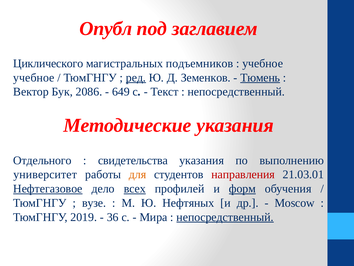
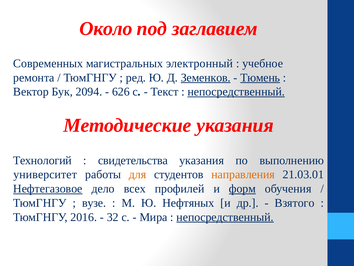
Опубл: Опубл -> Около (106, 28)
Циклического: Циклического -> Современных (48, 63)
подъемников: подъемников -> электронный (200, 63)
учебное: учебное -> ремонта (34, 77)
ред underline: present -> none (136, 77)
Земенков underline: none -> present (206, 77)
2086: 2086 -> 2094 (89, 92)
649: 649 -> 626 (121, 92)
непосредственный underline: none -> present (236, 92)
Отдельного: Отдельного -> Технологий (42, 160)
направления colour: red -> orange (243, 174)
всех underline: present -> none (135, 188)
Moscow: Moscow -> Взятого (295, 203)
2019: 2019 -> 2016 (84, 217)
36: 36 -> 32 (113, 217)
